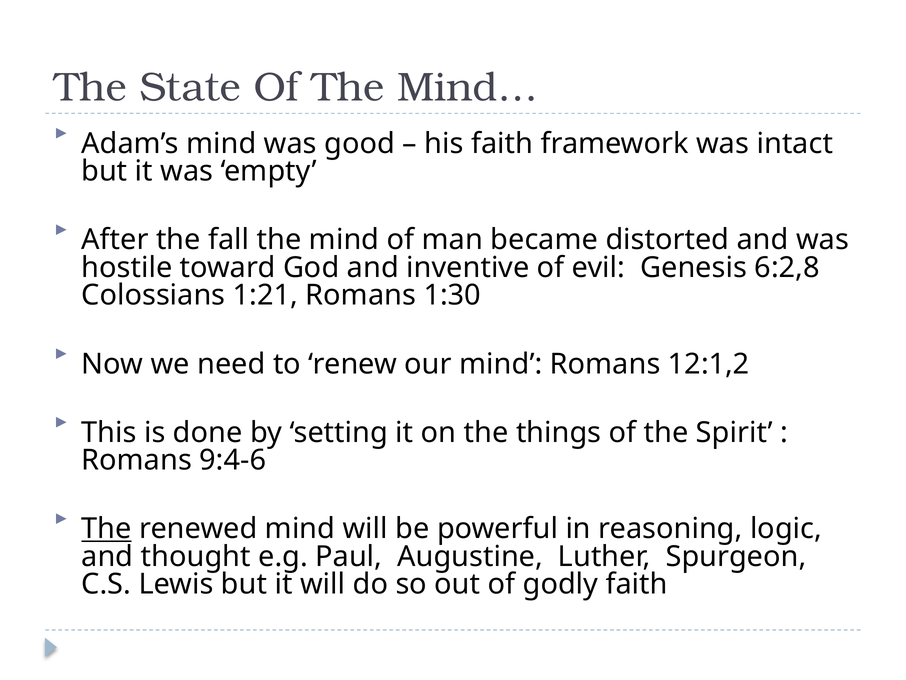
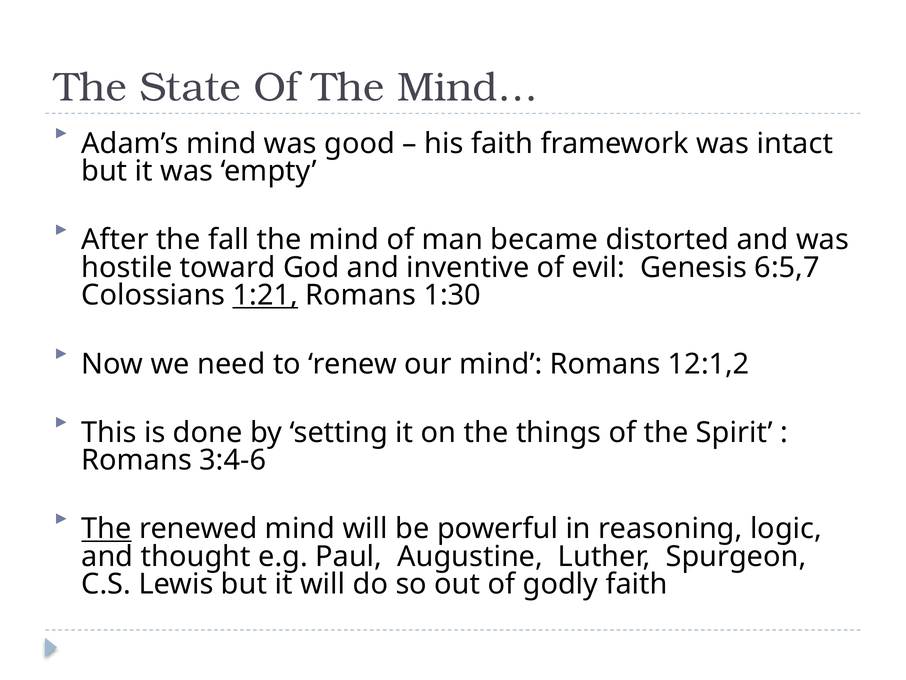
6:2,8: 6:2,8 -> 6:5,7 (787, 267)
1:21 underline: none -> present (265, 295)
9:4-6: 9:4-6 -> 3:4-6 (233, 460)
